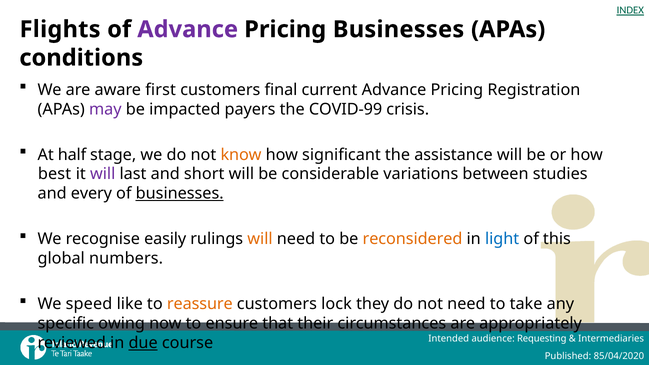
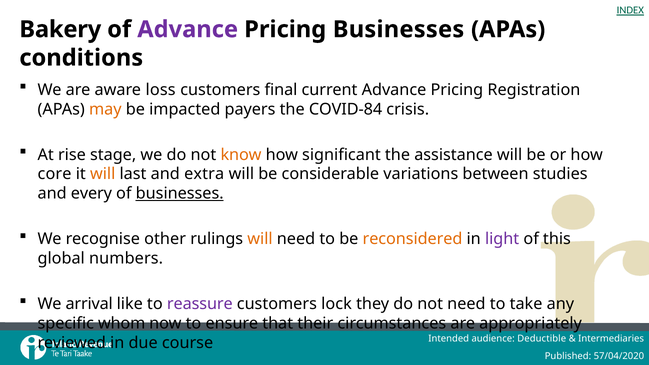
Flights: Flights -> Bakery (60, 29)
first: first -> loss (161, 90)
may colour: purple -> orange (105, 109)
COVID-99: COVID-99 -> COVID-84 (346, 109)
half: half -> rise (72, 155)
best: best -> core (55, 174)
will colour: purple -> orange (103, 174)
short: short -> extra (204, 174)
easily: easily -> other (165, 239)
light colour: blue -> purple (502, 239)
speed: speed -> arrival (89, 304)
reassure colour: orange -> purple (200, 304)
owing: owing -> whom (122, 323)
Requesting: Requesting -> Deductible (542, 339)
due underline: present -> none (143, 343)
85/04/2020: 85/04/2020 -> 57/04/2020 (619, 356)
